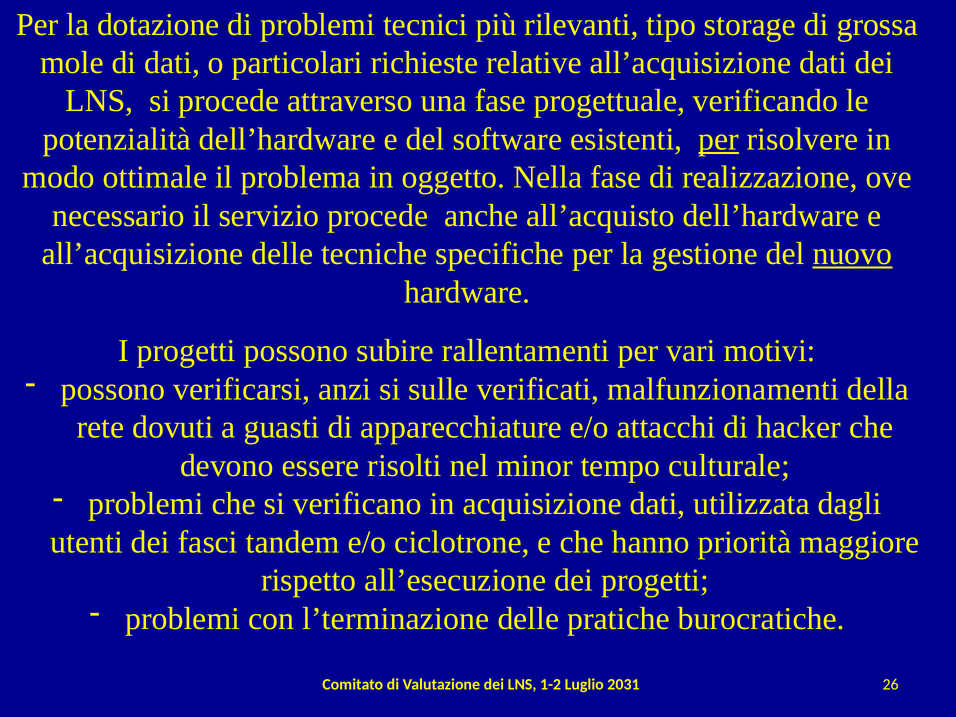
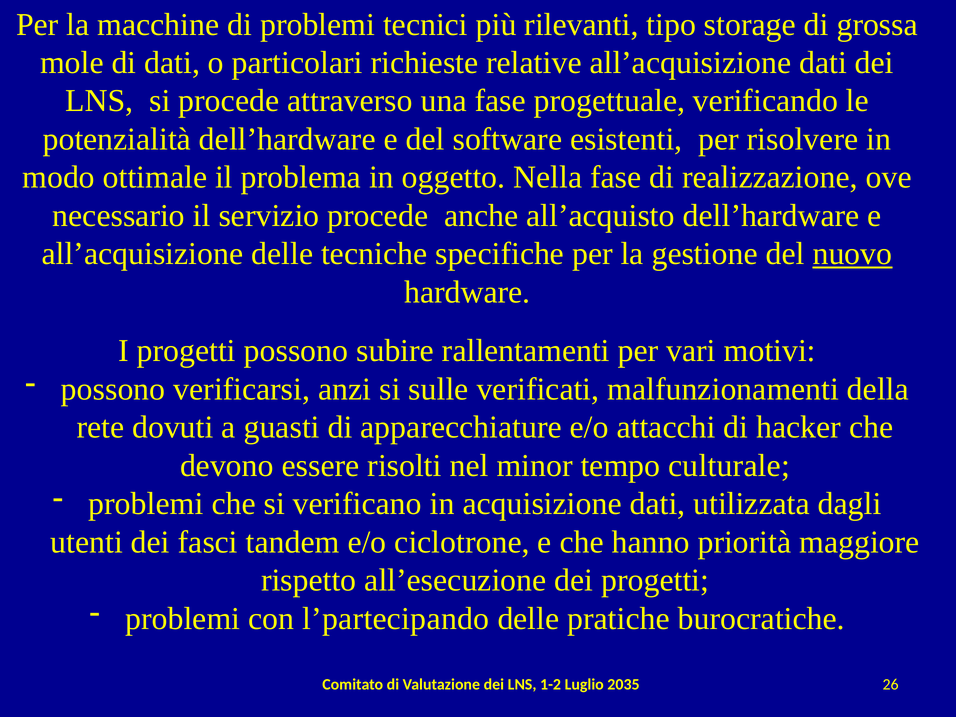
dotazione: dotazione -> macchine (158, 24)
per underline: present -> none (719, 139)
l’terminazione: l’terminazione -> l’partecipando (396, 619)
2031: 2031 -> 2035 (624, 685)
